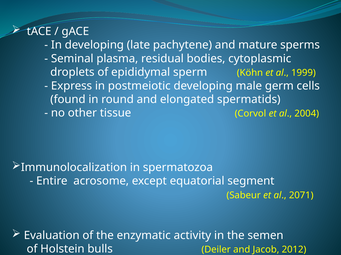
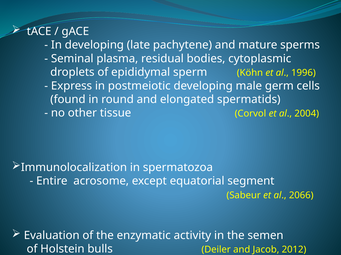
1999: 1999 -> 1996 (303, 73)
2071: 2071 -> 2066 (301, 196)
